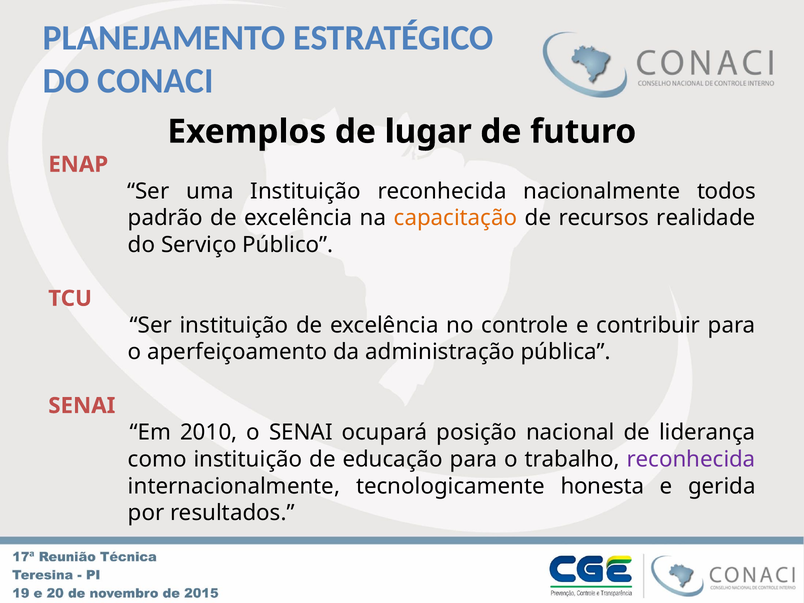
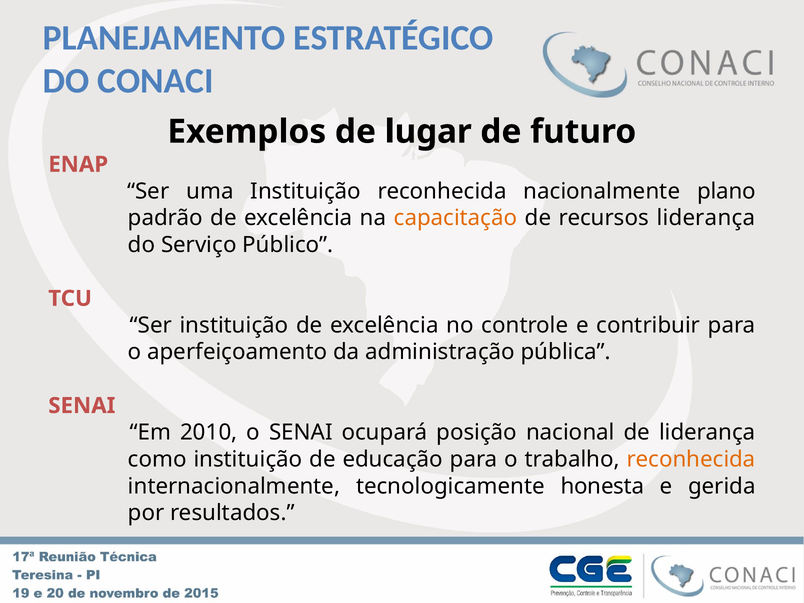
todos: todos -> plano (726, 191)
recursos realidade: realidade -> liderança (706, 218)
reconhecida colour: purple -> orange (691, 459)
